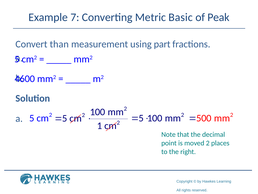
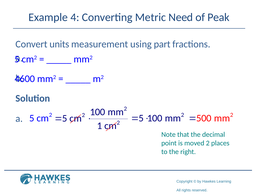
7: 7 -> 4 (75, 17)
Basic: Basic -> Need (181, 17)
than: than -> units (59, 44)
